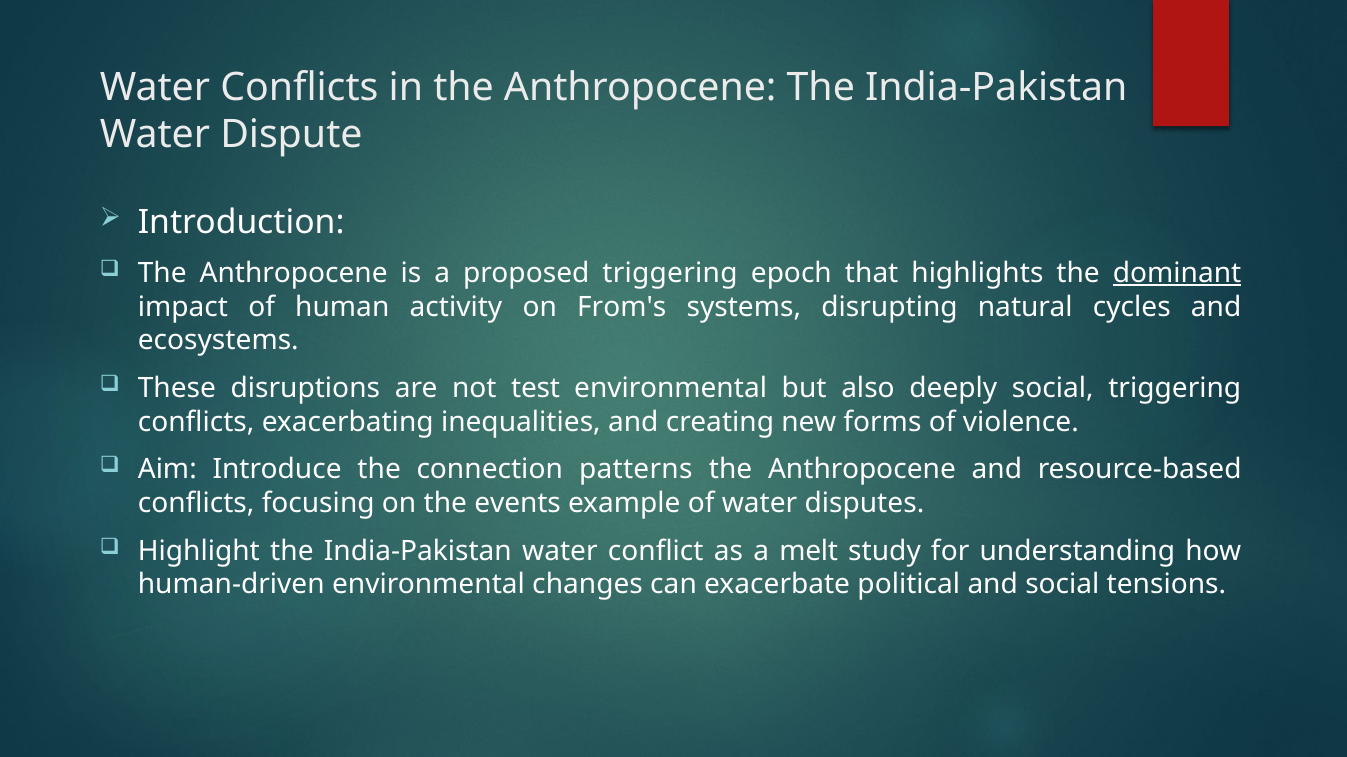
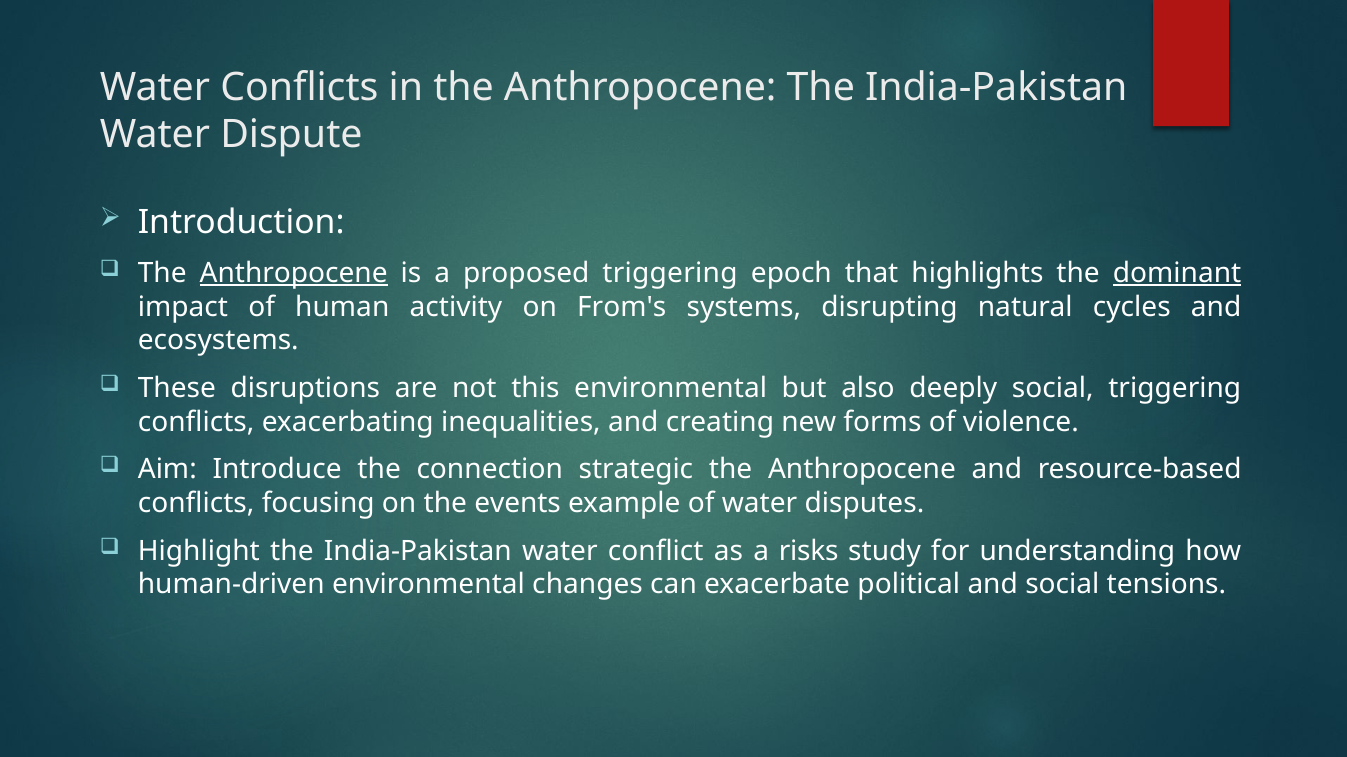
Anthropocene underline: none -> present (294, 273)
test: test -> this (535, 389)
patterns: patterns -> strategic (636, 470)
melt: melt -> risks (809, 551)
